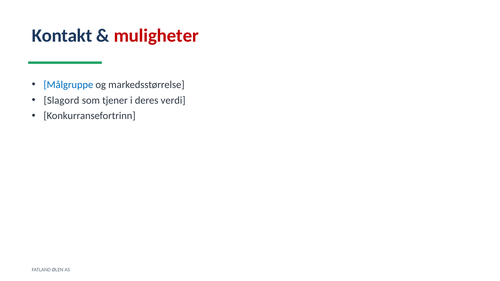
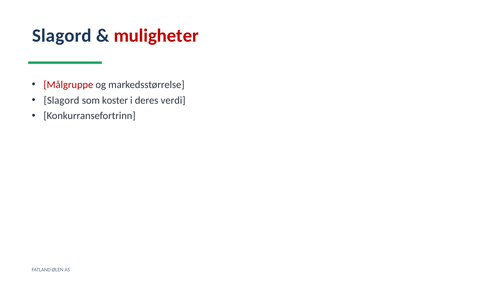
Kontakt: Kontakt -> Slagord (62, 36)
Målgruppe colour: blue -> red (68, 85)
tjener: tjener -> koster (115, 100)
